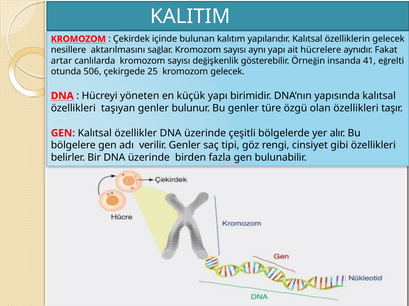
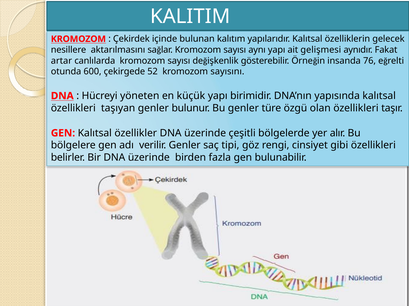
hücrelere: hücrelere -> gelişmesi (321, 50)
41: 41 -> 76 (369, 61)
506: 506 -> 600 (92, 72)
25: 25 -> 52 (153, 72)
kromozom gelecek: gelecek -> sayısını (227, 72)
